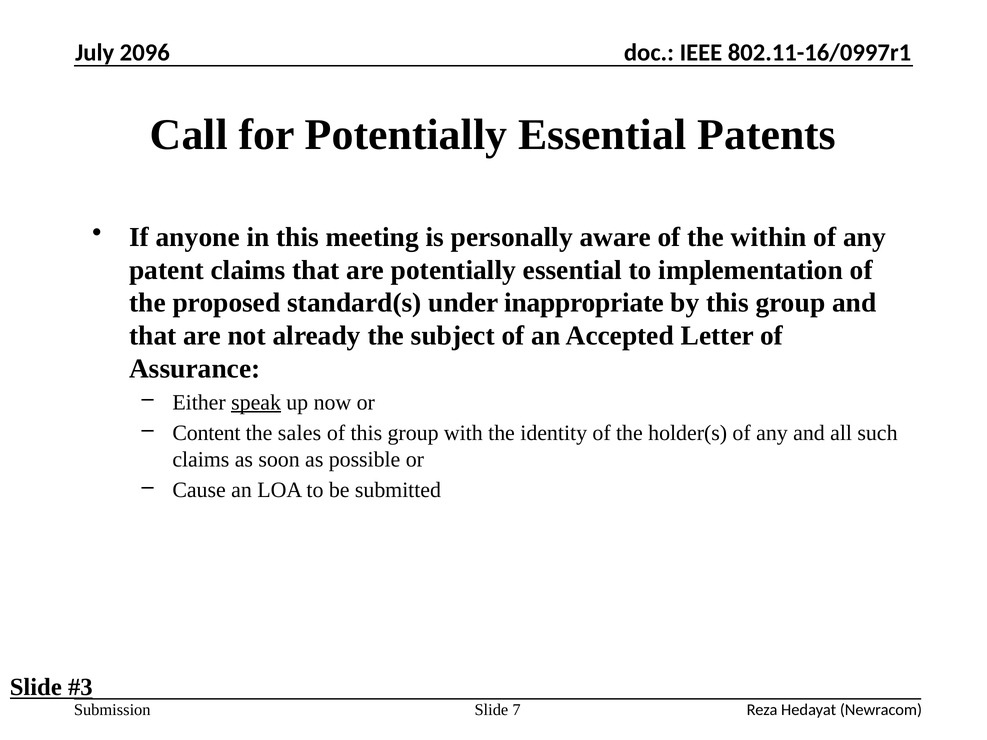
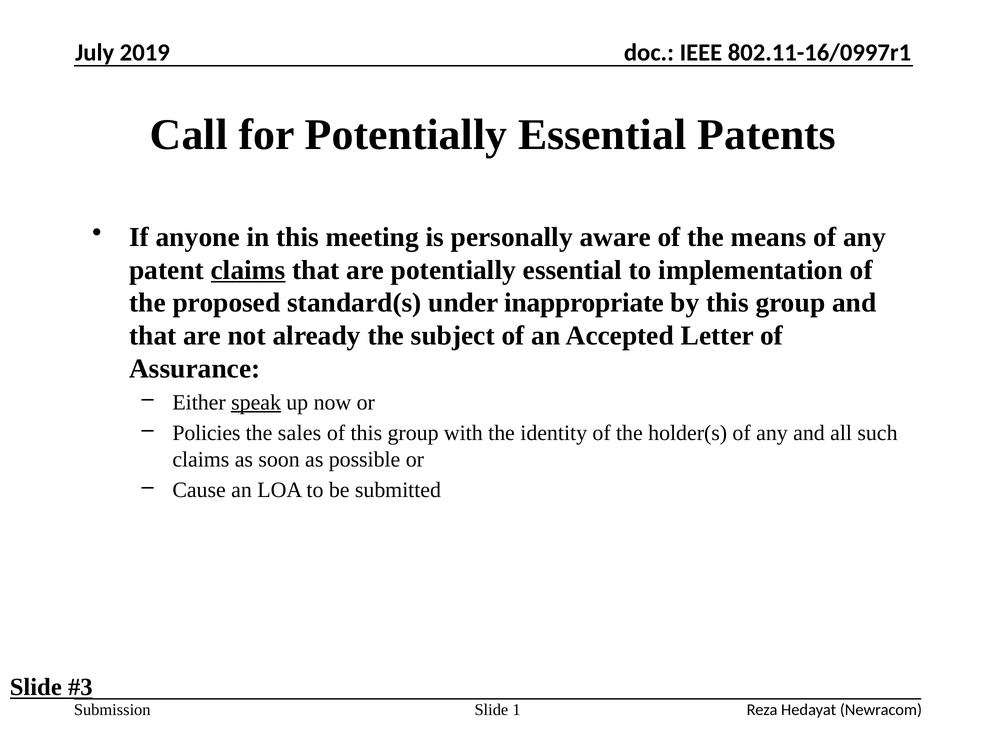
2096: 2096 -> 2019 (145, 53)
within: within -> means (769, 237)
claims underline: none -> present (248, 270)
Content: Content -> Policies (206, 433)
7: 7 -> 1 (516, 710)
